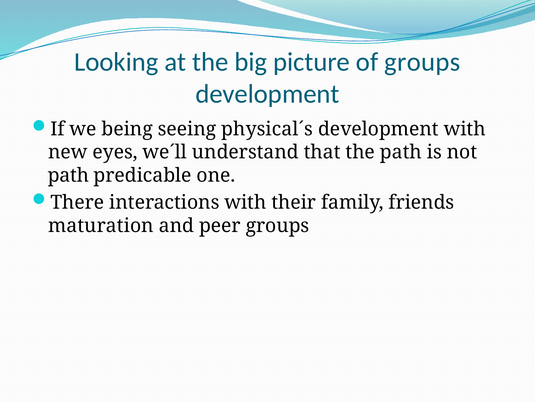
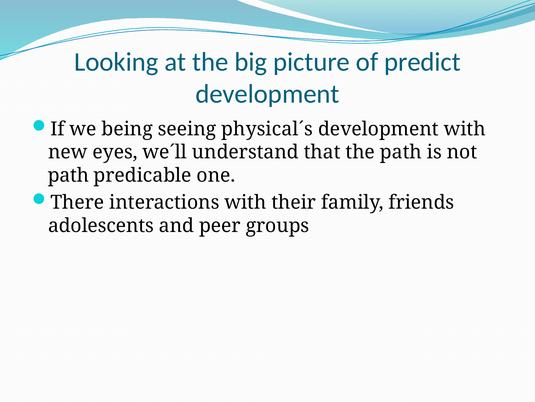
of groups: groups -> predict (422, 62)
maturation: maturation -> adolescents (101, 225)
